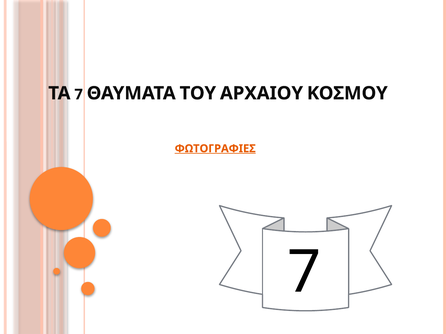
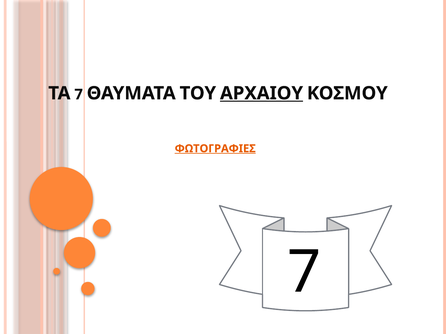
ΑΡΧΑΙΟΥ underline: none -> present (262, 93)
